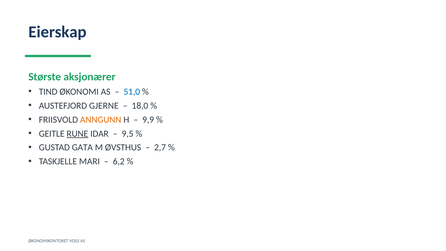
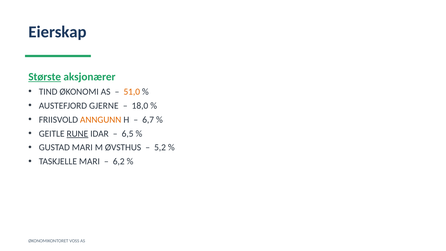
Største underline: none -> present (45, 77)
51,0 colour: blue -> orange (132, 92)
9,9: 9,9 -> 6,7 (148, 120)
9,5: 9,5 -> 6,5 (128, 134)
GUSTAD GATA: GATA -> MARI (82, 147)
2,7: 2,7 -> 5,2 (160, 147)
